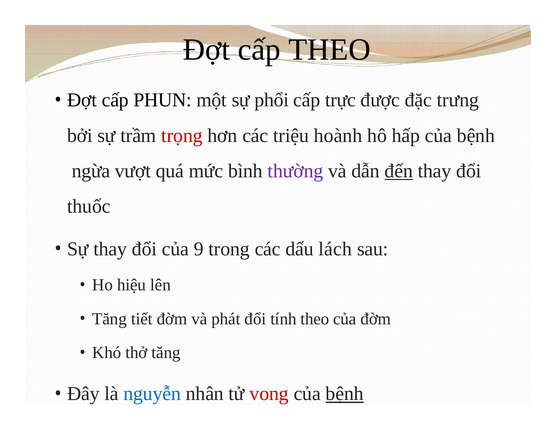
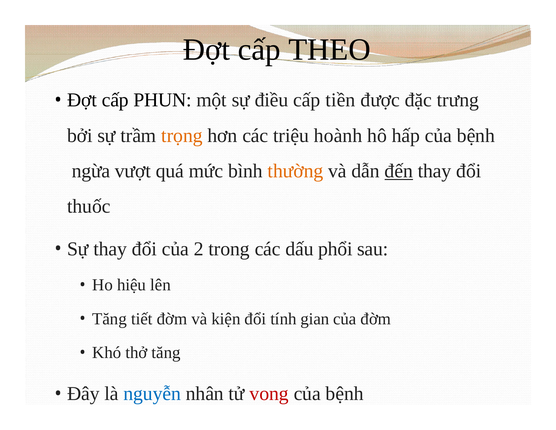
phổi: phổi -> điều (272, 100)
trực: trực -> tiền (340, 100)
trọng colour: red -> orange (182, 135)
thường colour: purple -> orange (296, 171)
9: 9 -> 2 (199, 249)
lách: lách -> phổi (335, 249)
phát: phát -> kiện (226, 319)
tính theo: theo -> gian (315, 319)
bệnh underline: present -> none (345, 393)
